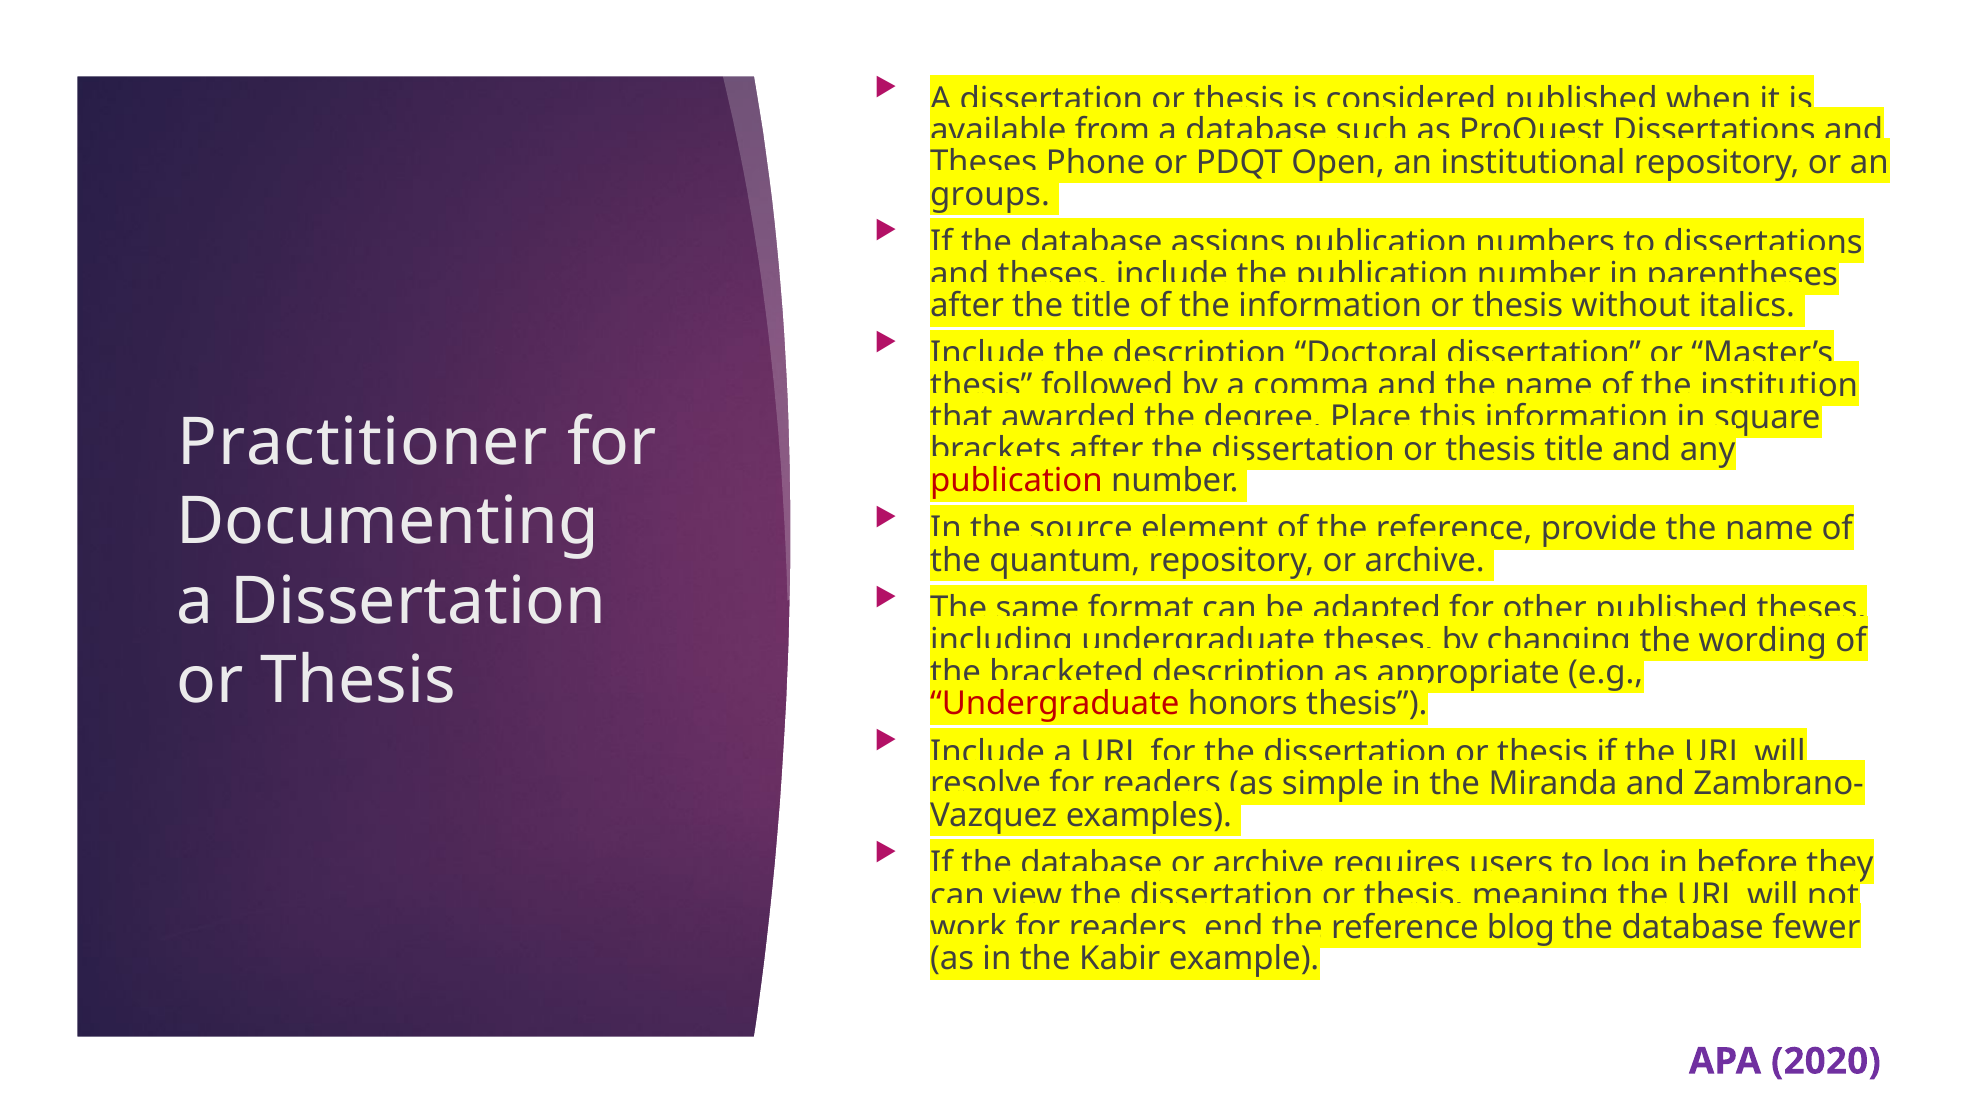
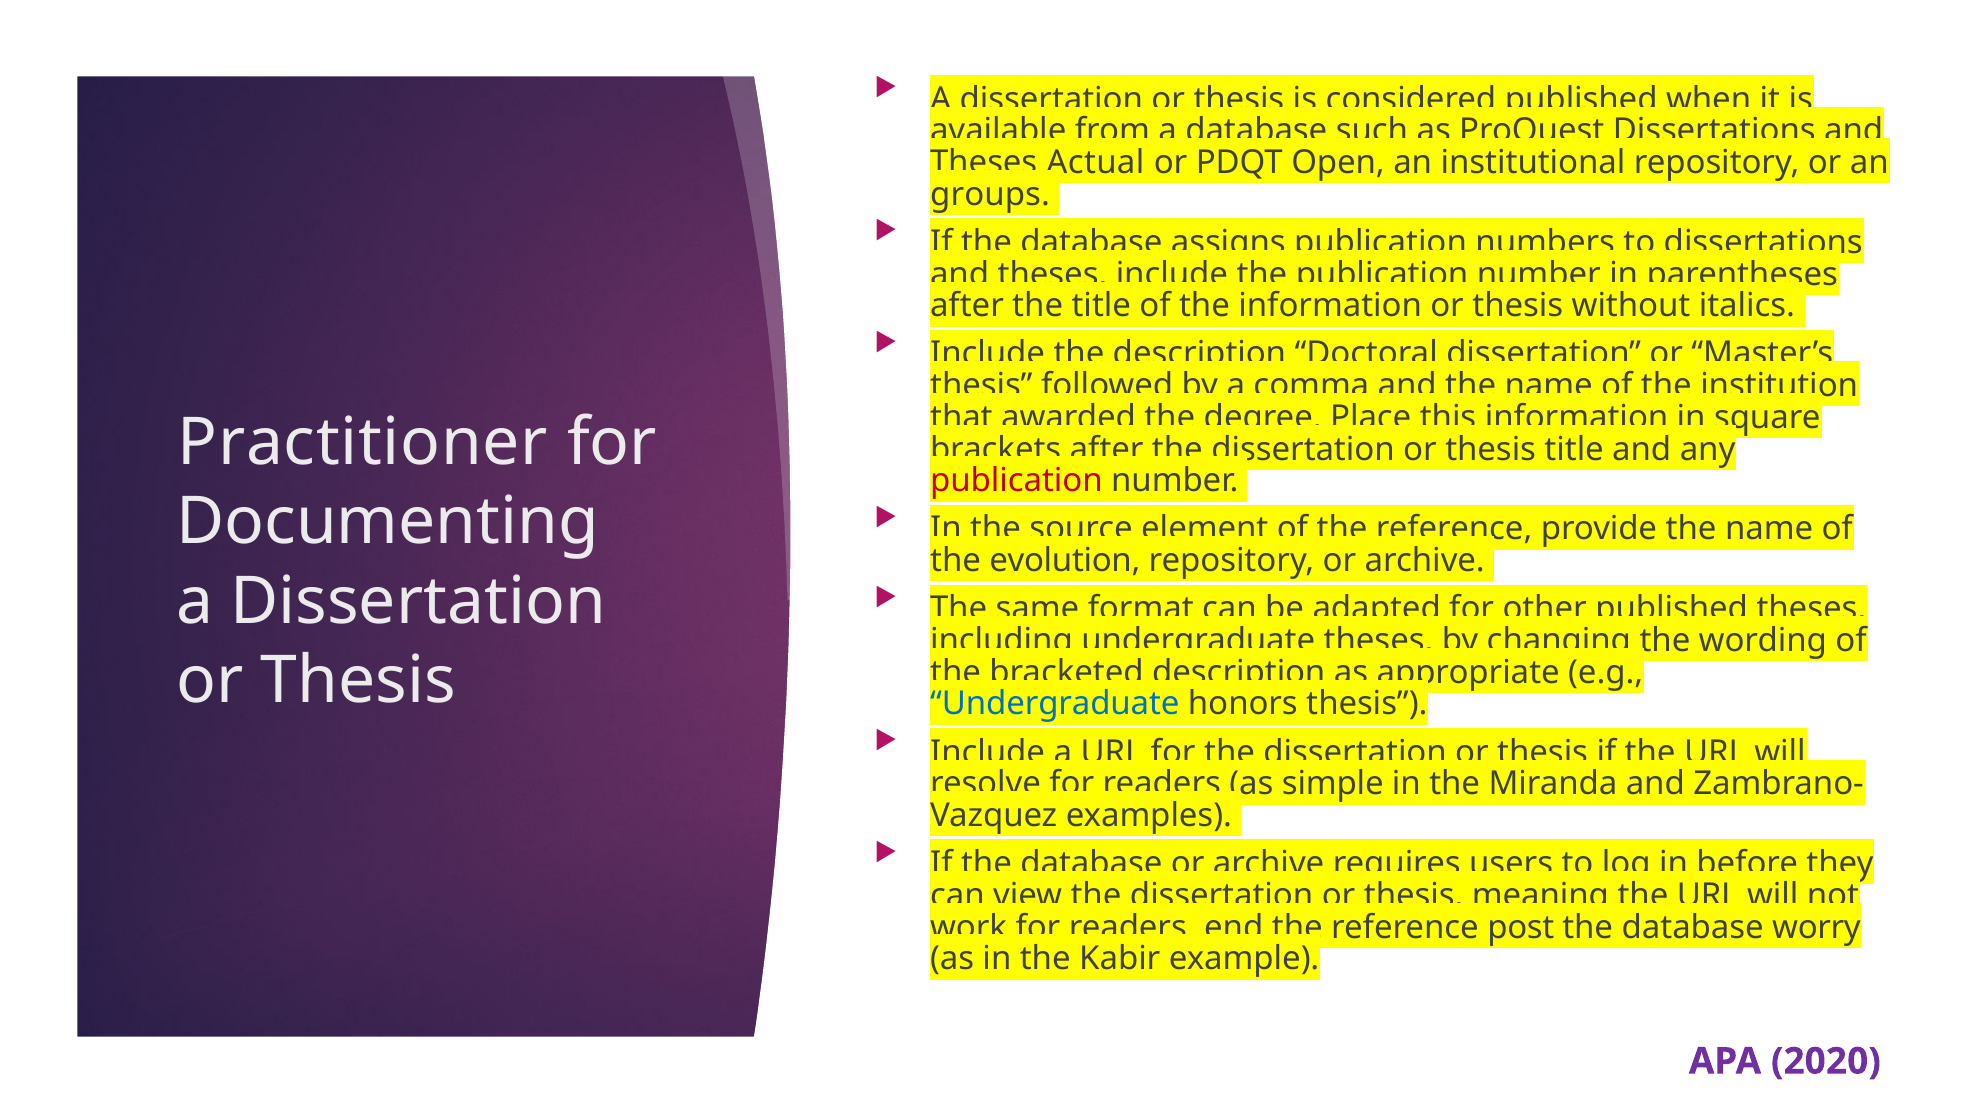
Phone: Phone -> Actual (1095, 163)
quantum: quantum -> evolution (1065, 561)
Undergraduate colour: red -> blue (1055, 704)
blog: blog -> post (1521, 927)
fewer: fewer -> worry (1816, 927)
